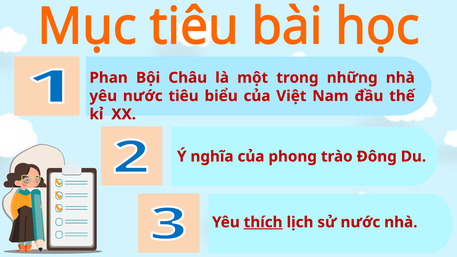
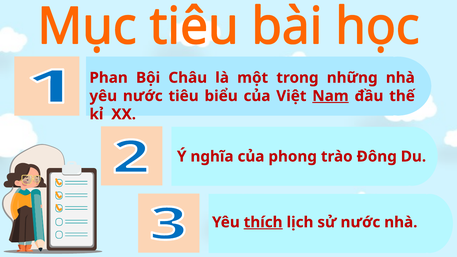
Nam underline: none -> present (330, 96)
